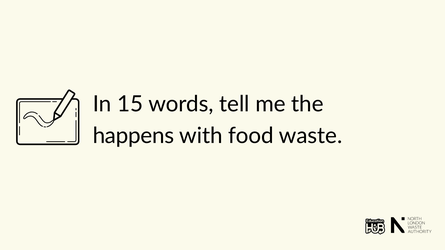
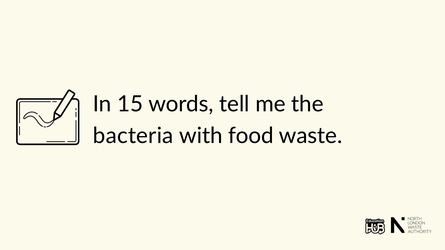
happens: happens -> bacteria (133, 136)
